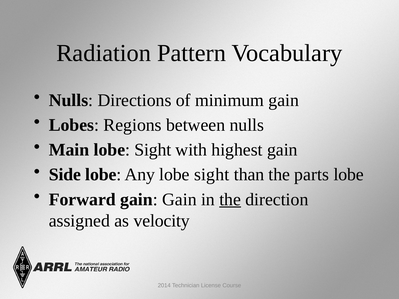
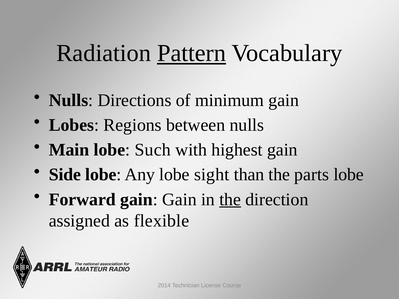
Pattern underline: none -> present (192, 53)
Main lobe Sight: Sight -> Such (153, 150)
velocity: velocity -> flexible (161, 221)
